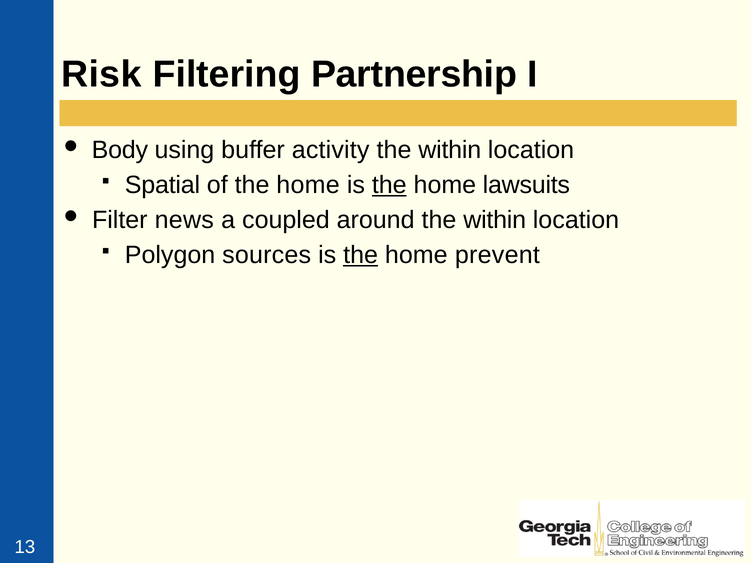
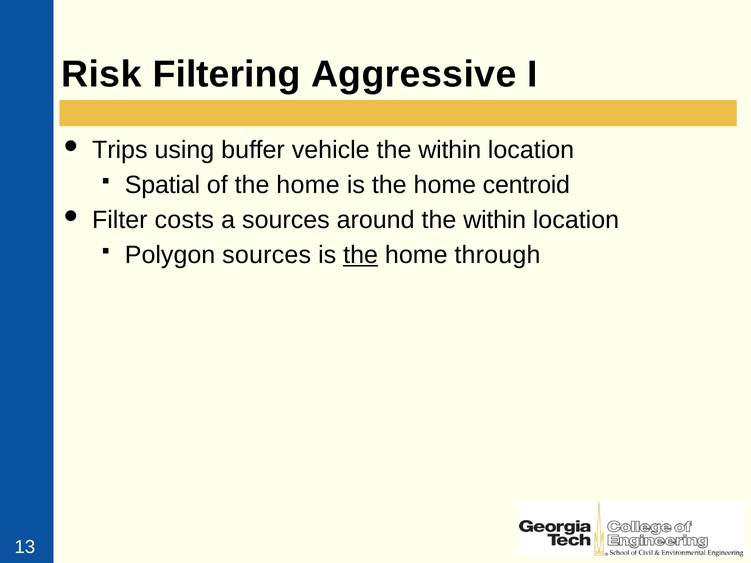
Partnership: Partnership -> Aggressive (414, 74)
Body: Body -> Trips (120, 150)
activity: activity -> vehicle (331, 150)
the underline: present -> none (389, 185)
lawsuits: lawsuits -> centroid (526, 185)
news: news -> costs (184, 220)
a coupled: coupled -> sources (286, 220)
prevent: prevent -> through (497, 255)
